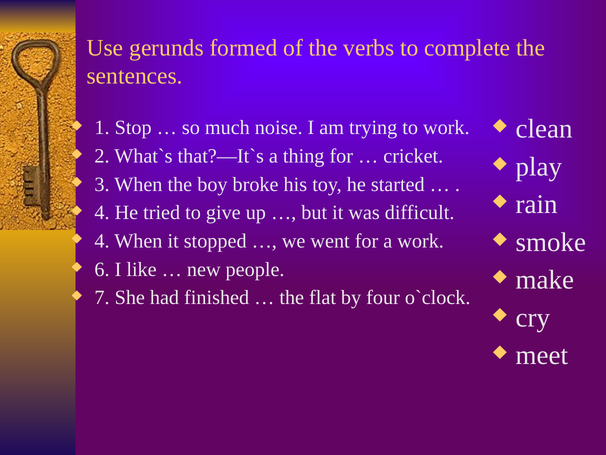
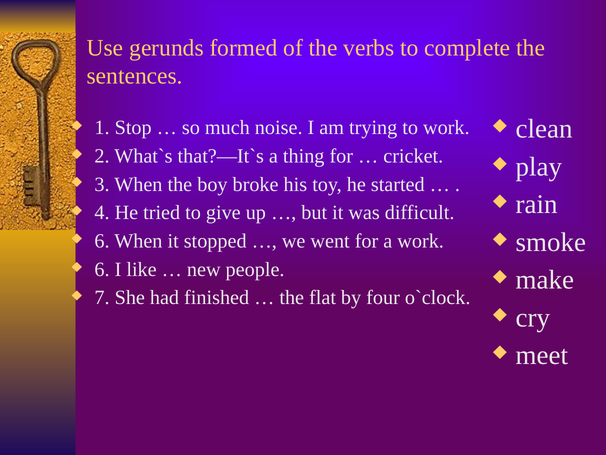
4: 4 -> 6 (102, 241)
